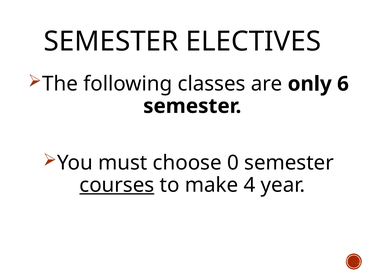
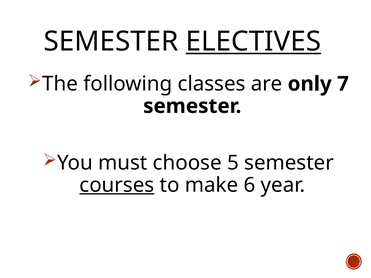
ELECTIVES underline: none -> present (253, 42)
6: 6 -> 7 (343, 84)
0: 0 -> 5 (233, 163)
4: 4 -> 6 (249, 185)
